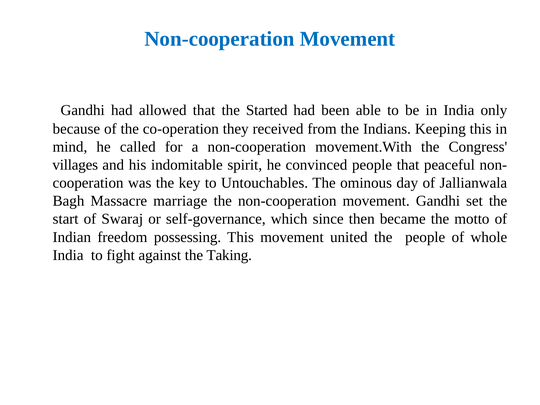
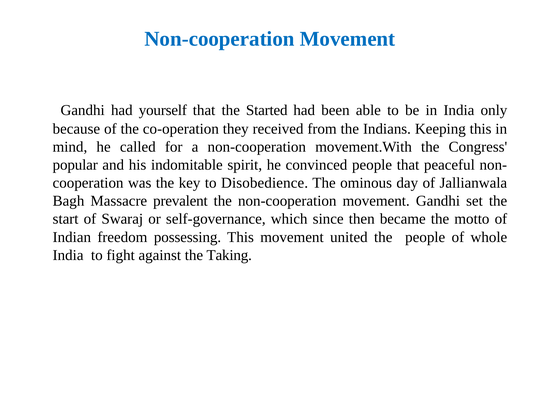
allowed: allowed -> yourself (163, 110)
villages: villages -> popular (75, 165)
Untouchables: Untouchables -> Disobedience (265, 183)
marriage: marriage -> prevalent (180, 201)
